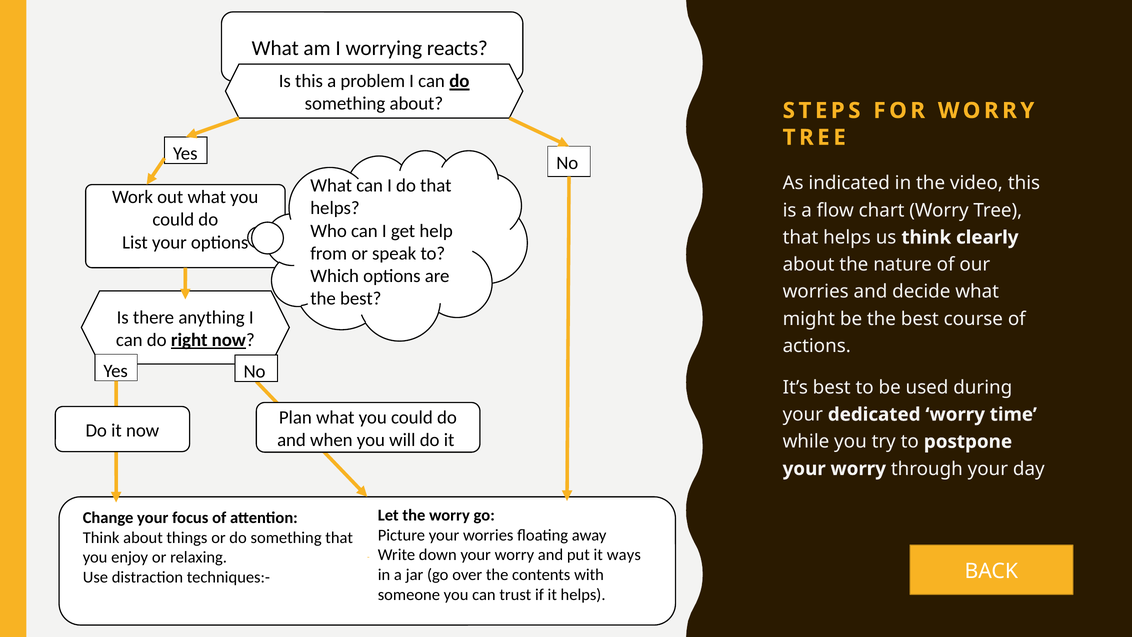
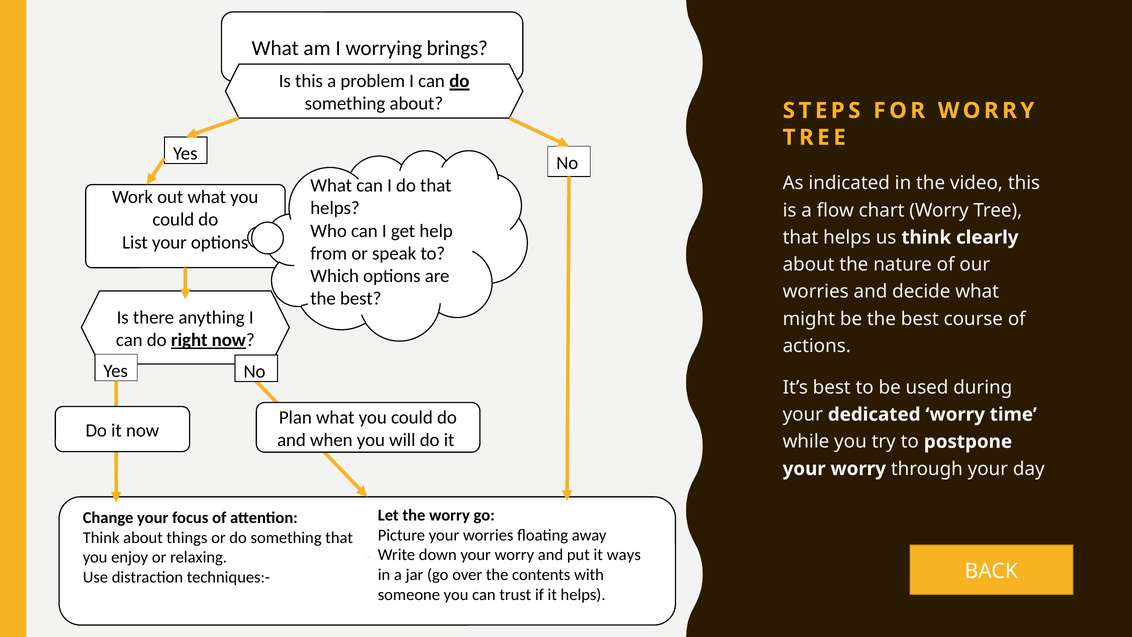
reacts: reacts -> brings (457, 48)
